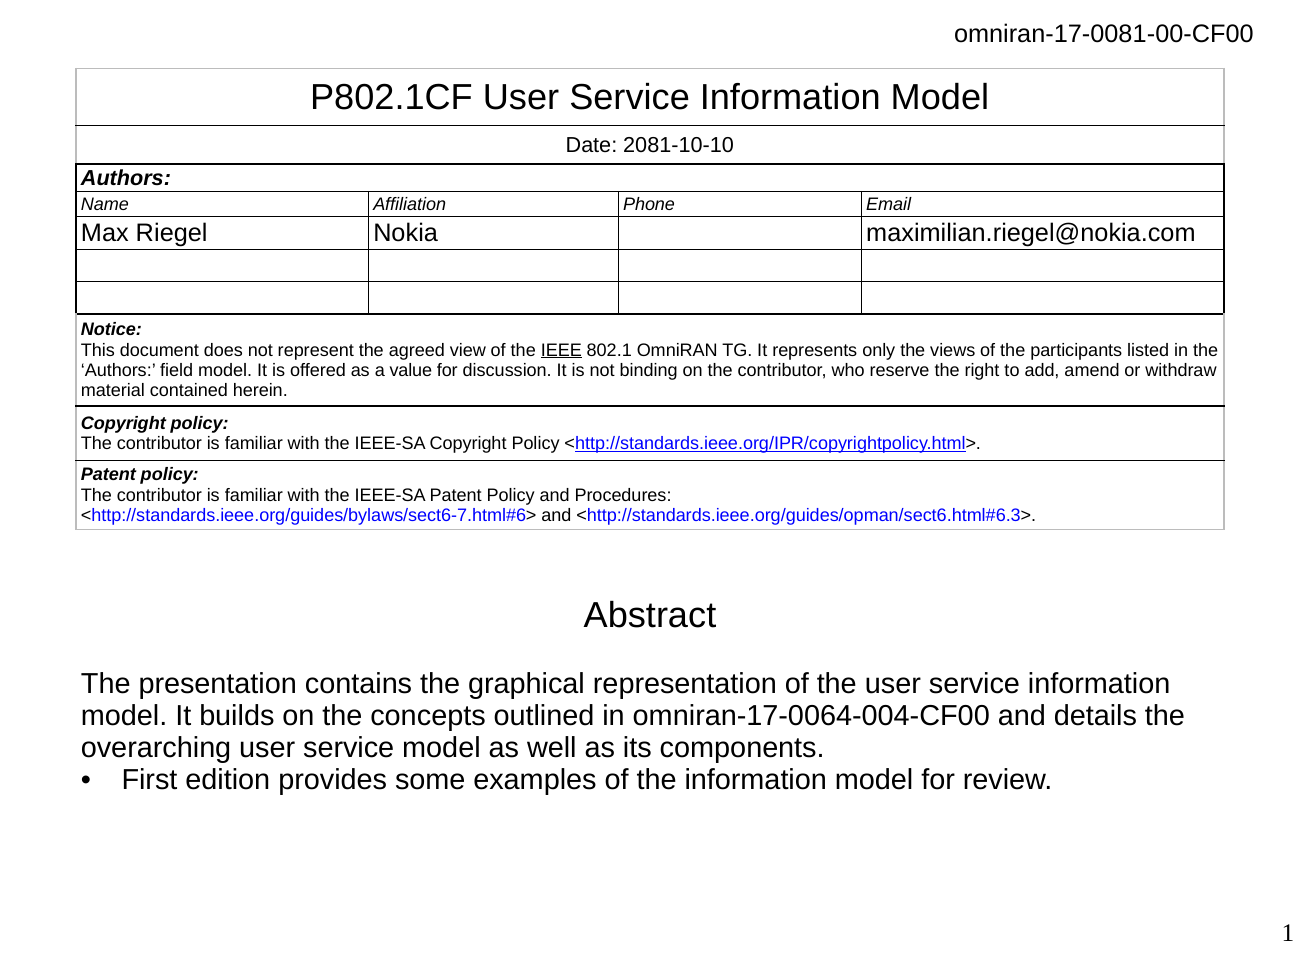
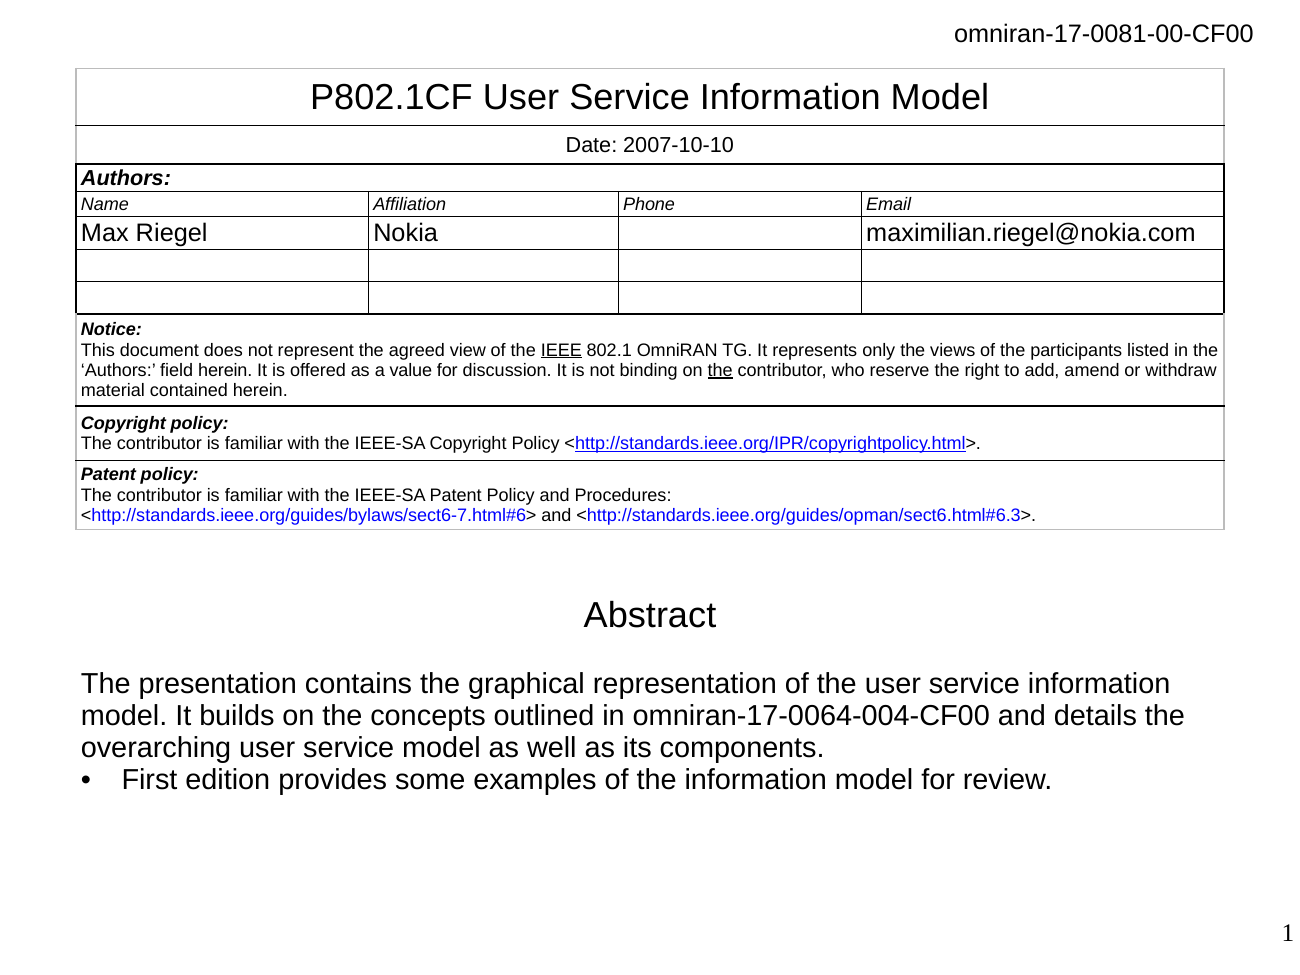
2081-10-10: 2081-10-10 -> 2007-10-10 (679, 145)
field model: model -> herein (225, 370)
the underline: none -> present (720, 370)
